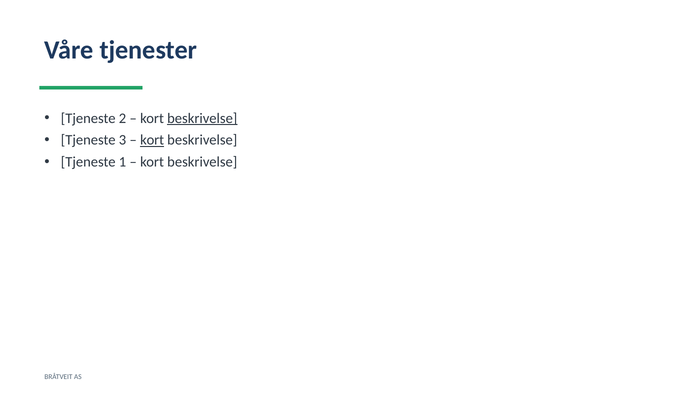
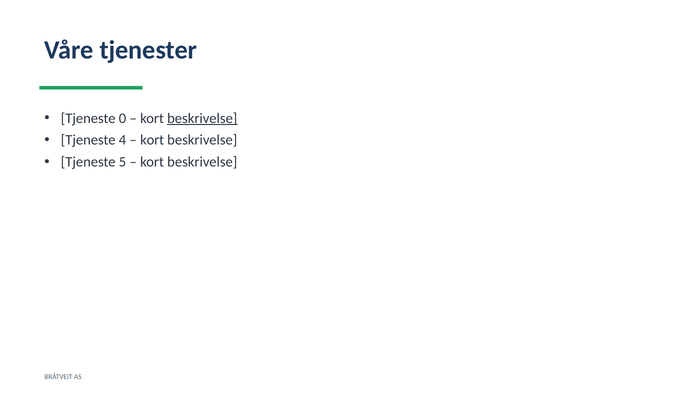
2: 2 -> 0 (123, 118)
3: 3 -> 4 (123, 140)
kort underline: present -> none (152, 140)
1: 1 -> 5 (123, 162)
